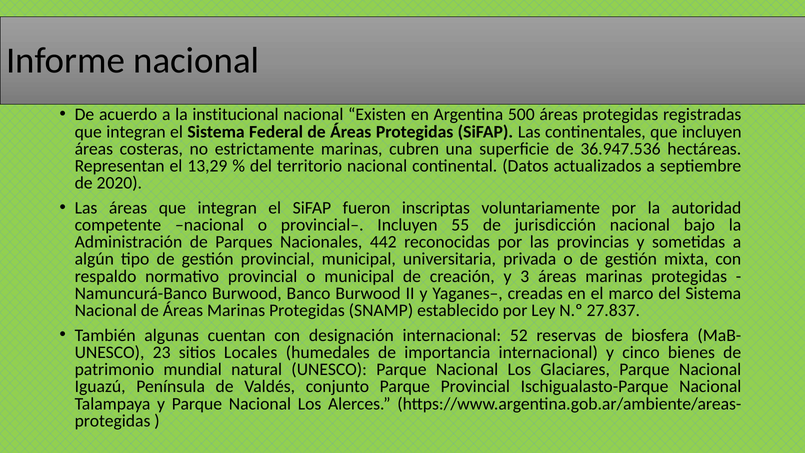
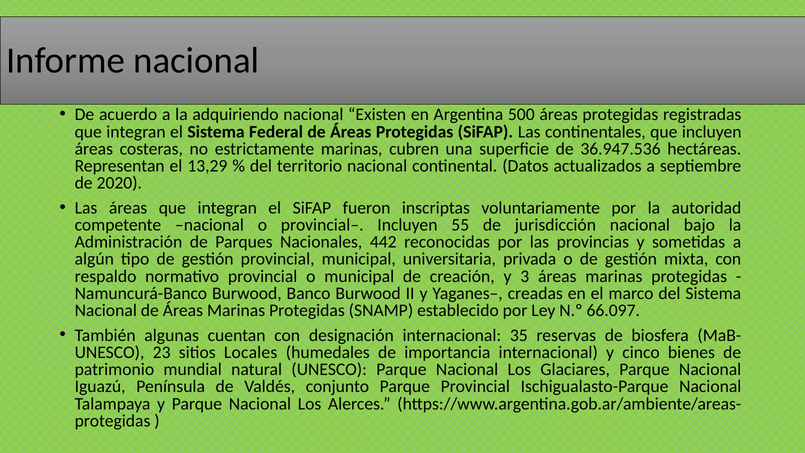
institucional: institucional -> adquiriendo (236, 115)
27.837: 27.837 -> 66.097 (613, 310)
52: 52 -> 35 (519, 335)
